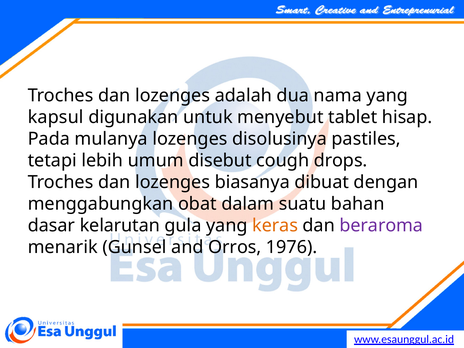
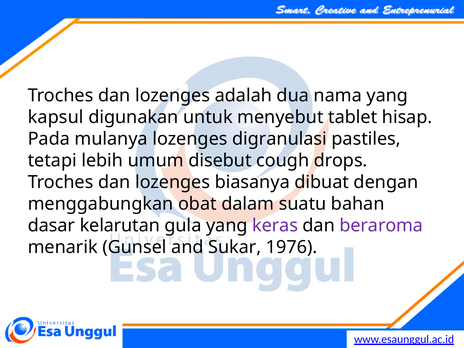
disolusinya: disolusinya -> digranulasi (280, 139)
keras colour: orange -> purple (275, 226)
Orros: Orros -> Sukar (235, 247)
